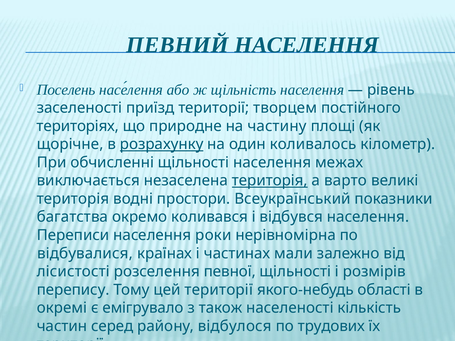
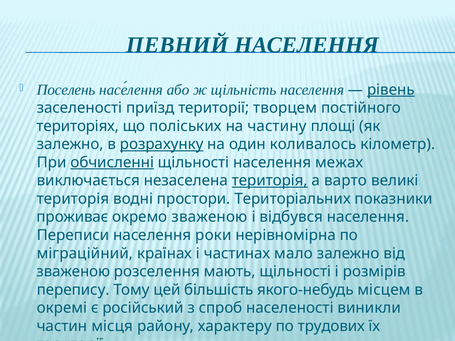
рівень underline: none -> present (391, 90)
природне: природне -> поліських (185, 126)
щорічне: щорічне -> залежно (70, 144)
обчисленні underline: none -> present (112, 163)
Всеукраїнський: Всеукраїнський -> Територіальних (293, 199)
багатства: багатства -> проживає (72, 217)
окремо коливався: коливався -> зваженою (209, 217)
відбувалися: відбувалися -> міграційний (85, 254)
мали: мали -> мало (294, 254)
лісистості: лісистості -> зваженою (73, 272)
певної: певної -> мають (230, 272)
цей території: території -> більшість (219, 290)
області: області -> місцем (384, 290)
емігрувало: емігрувало -> російський (143, 308)
також: також -> спроб (221, 308)
кількість: кількість -> виникли (369, 308)
серед: серед -> місця (112, 326)
відбулося: відбулося -> характеру (235, 326)
